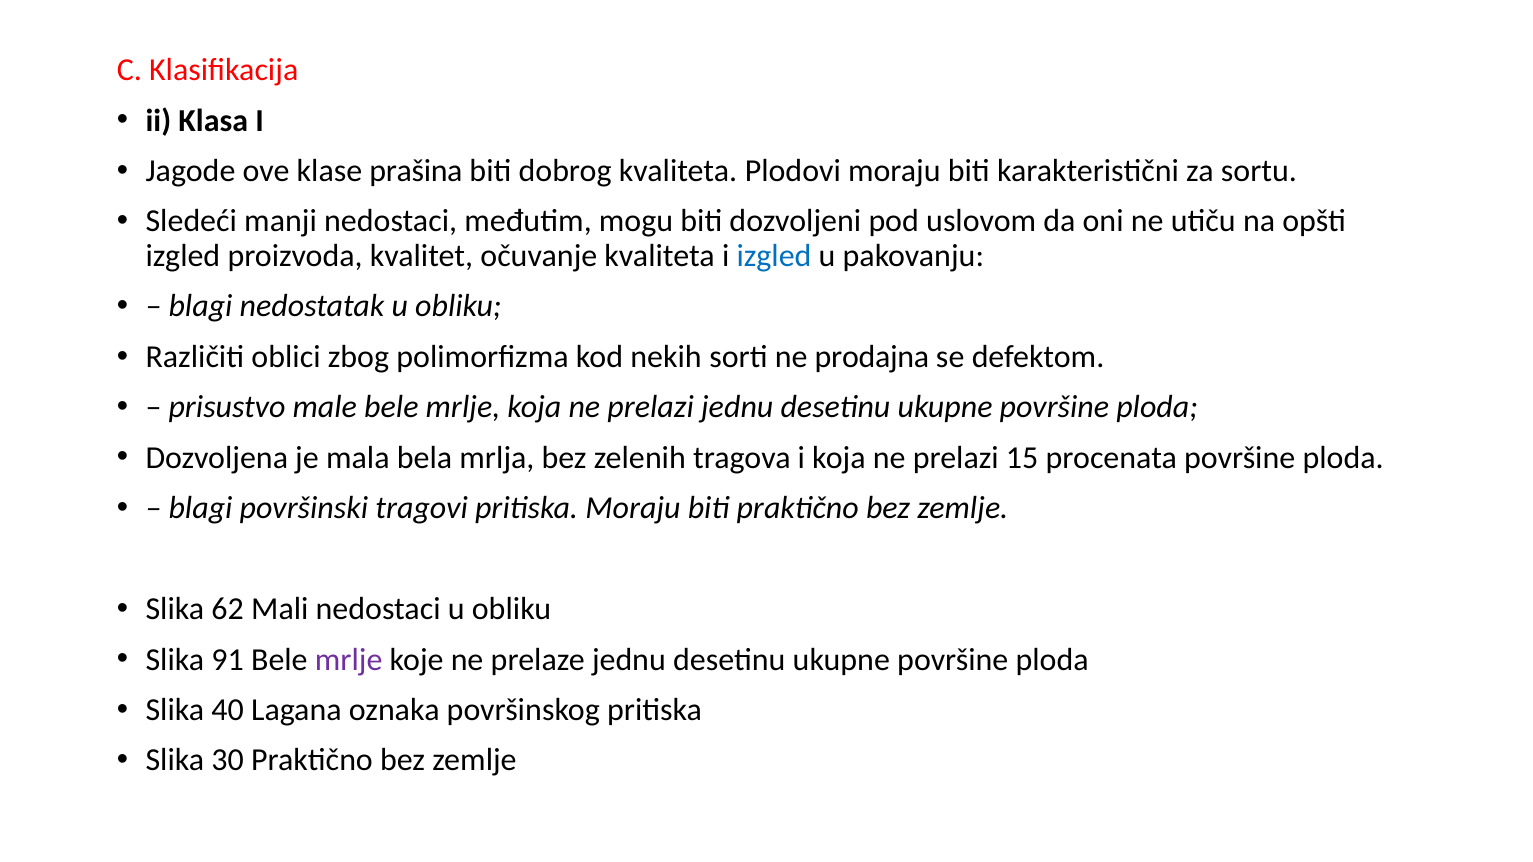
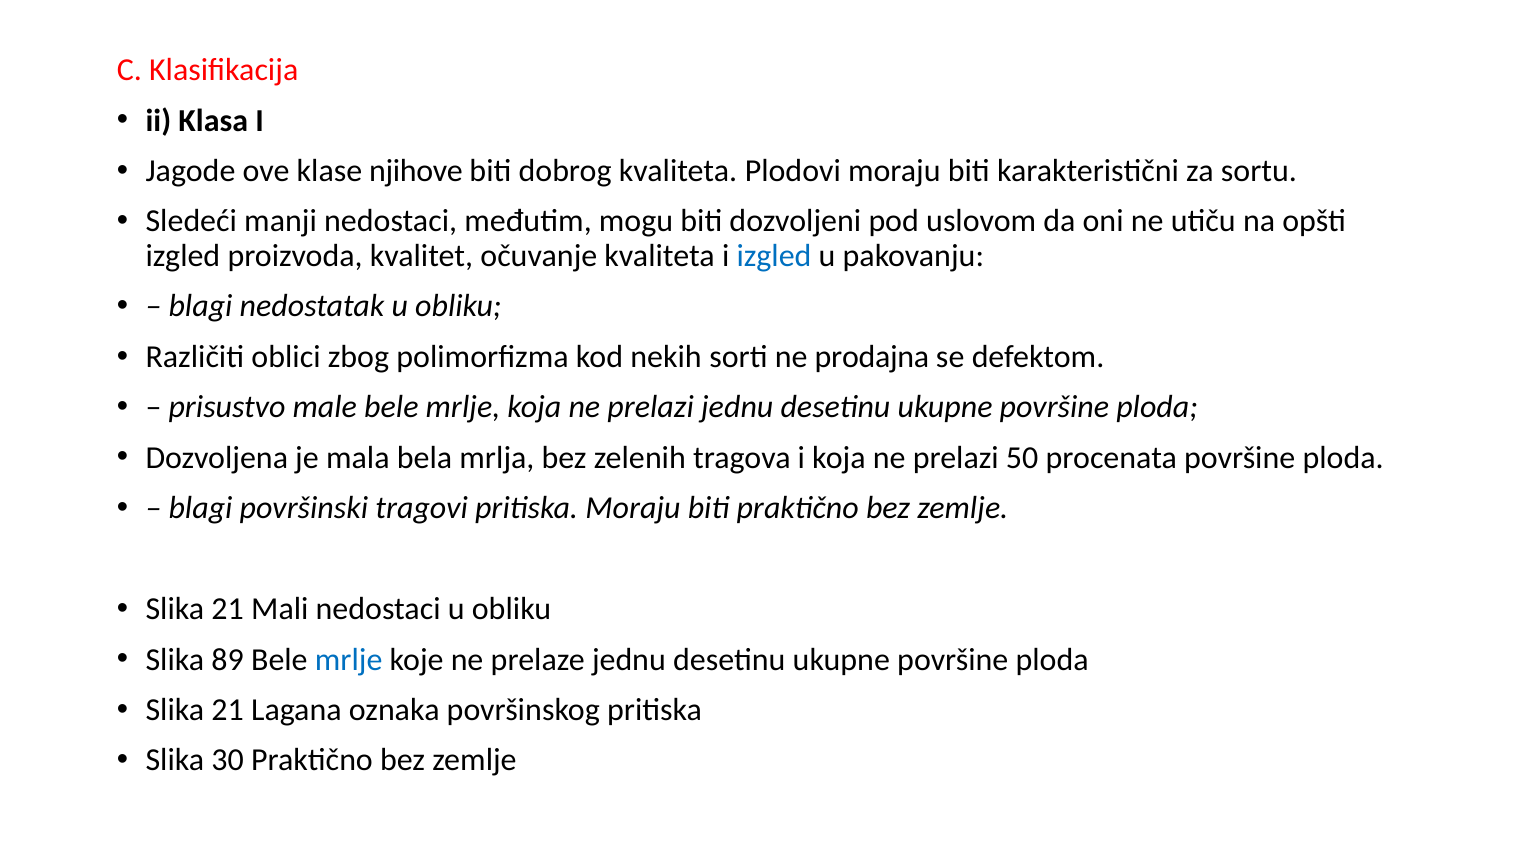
prašina: prašina -> njihove (416, 171)
15: 15 -> 50 (1022, 458)
62: 62 -> 21 (228, 609)
91: 91 -> 89 (228, 660)
mrlje colour: purple -> blue (349, 660)
40: 40 -> 21 (228, 710)
